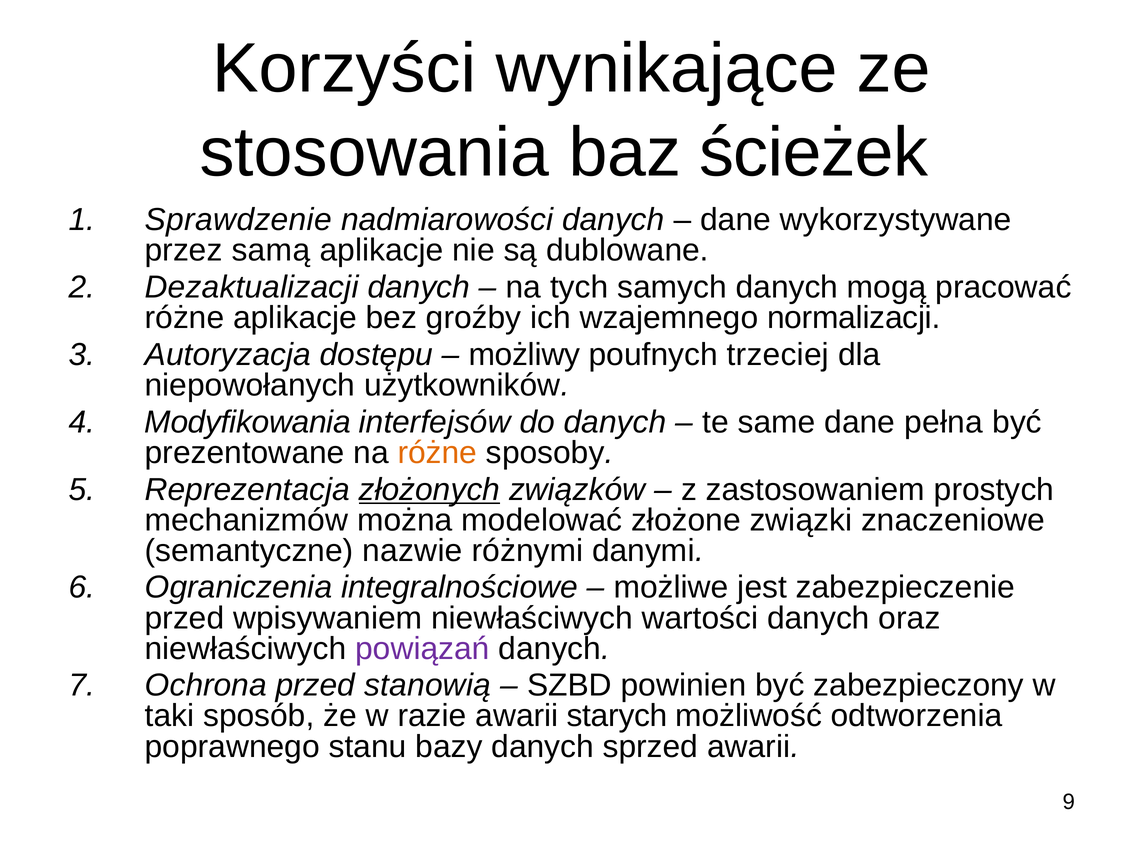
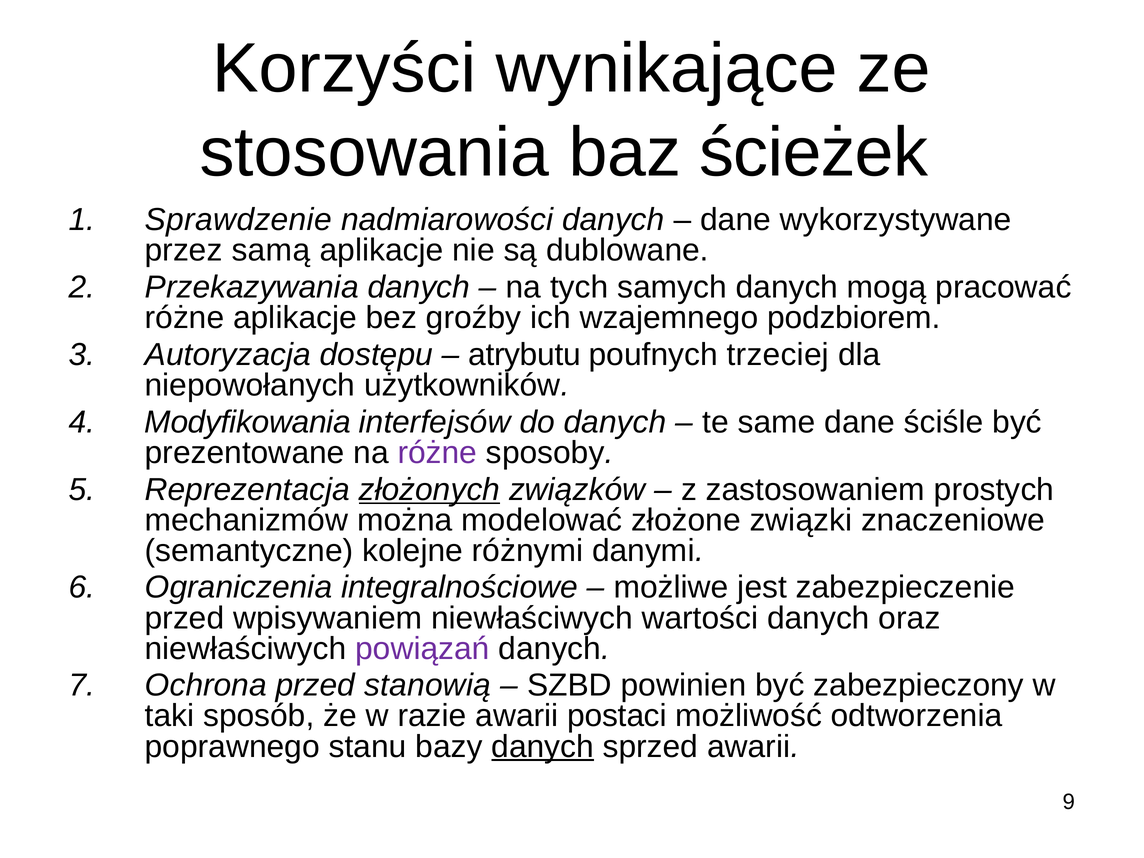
Dezaktualizacji: Dezaktualizacji -> Przekazywania (252, 287)
normalizacji: normalizacji -> podzbiorem (854, 318)
możliwy: możliwy -> atrybutu (524, 355)
pełna: pełna -> ściśle (944, 422)
różne colour: orange -> purple (437, 453)
nazwie: nazwie -> kolejne (413, 551)
starych: starych -> postaci (617, 716)
danych underline: none -> present (543, 747)
